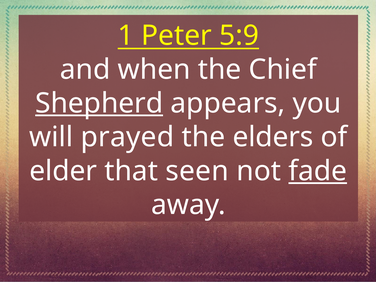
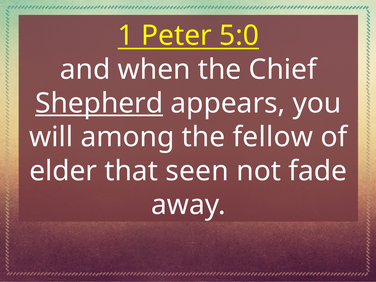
5:9: 5:9 -> 5:0 (239, 36)
prayed: prayed -> among (127, 137)
elders: elders -> fellow (273, 137)
fade underline: present -> none (318, 171)
